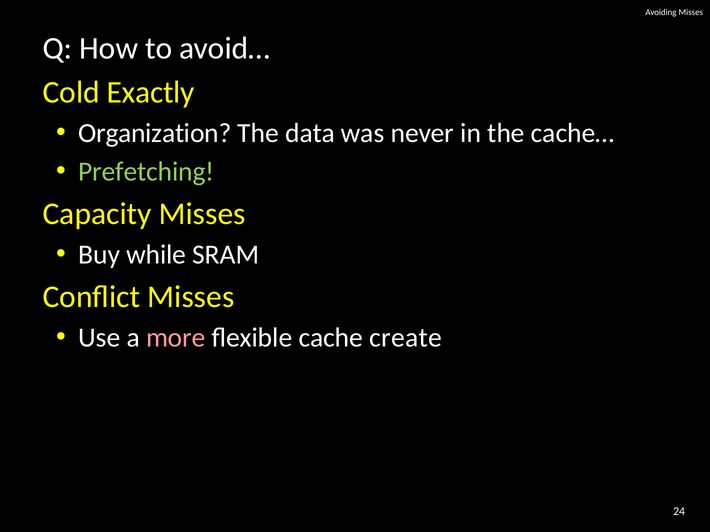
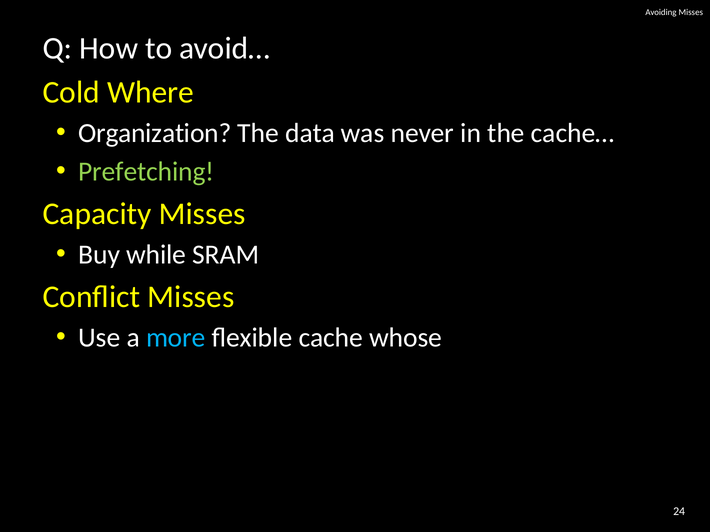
Exactly: Exactly -> Where (151, 93)
more colour: pink -> light blue (176, 338)
create: create -> whose (406, 338)
